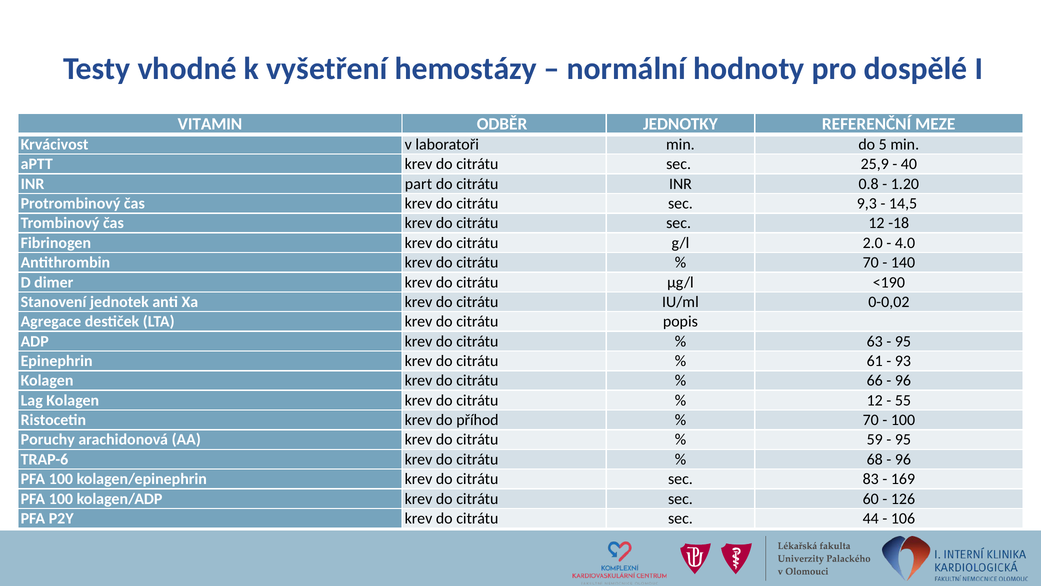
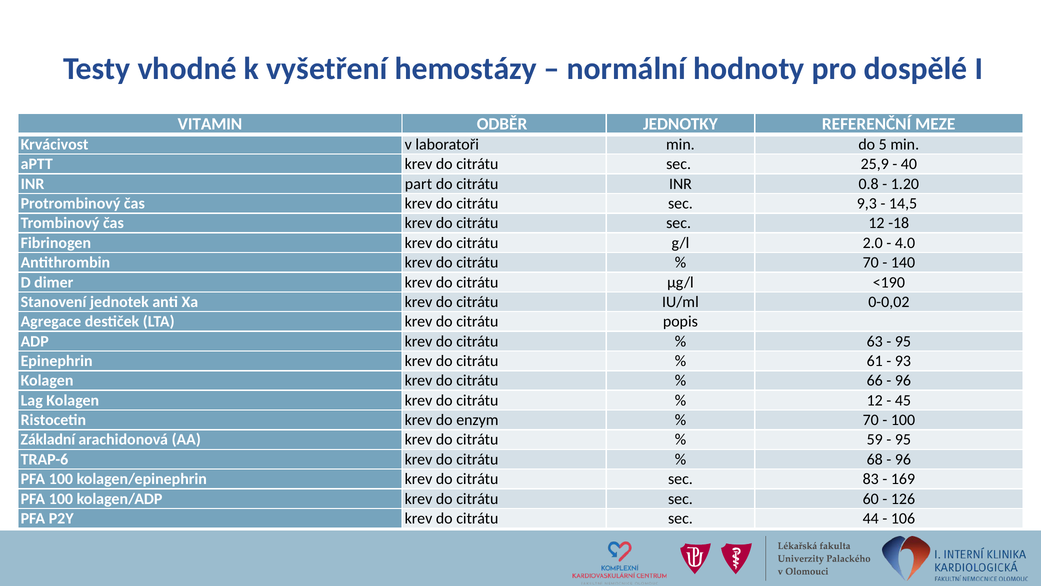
55: 55 -> 45 (903, 400)
příhod: příhod -> enzym (477, 420)
Poruchy: Poruchy -> Základní (48, 439)
